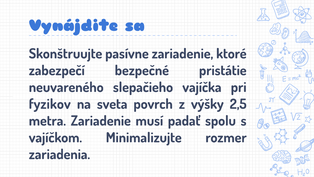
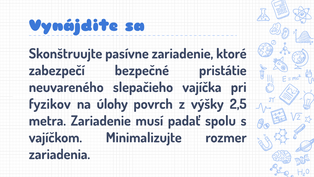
sveta: sveta -> úlohy (112, 104)
